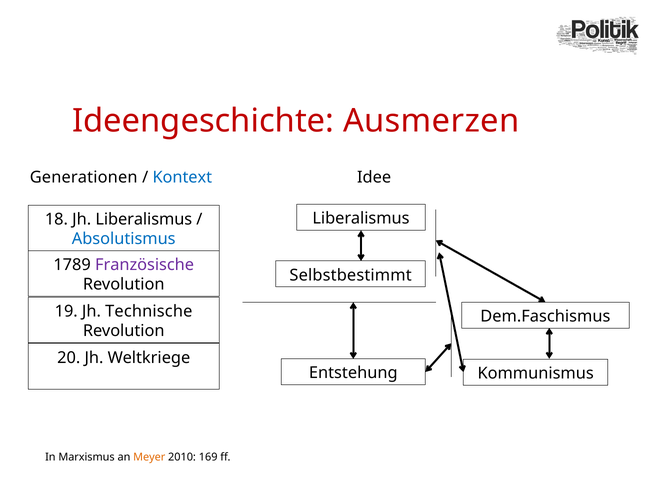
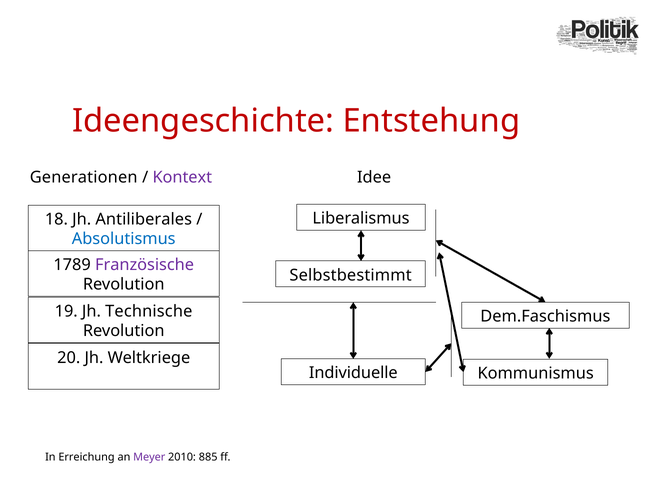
Ausmerzen: Ausmerzen -> Entstehung (431, 121)
Kontext colour: blue -> purple (182, 177)
Jh Liberalismus: Liberalismus -> Antiliberales (144, 220)
Entstehung: Entstehung -> Individuelle (353, 373)
Marxismus: Marxismus -> Erreichung (87, 457)
Meyer colour: orange -> purple (149, 457)
169: 169 -> 885 (208, 457)
